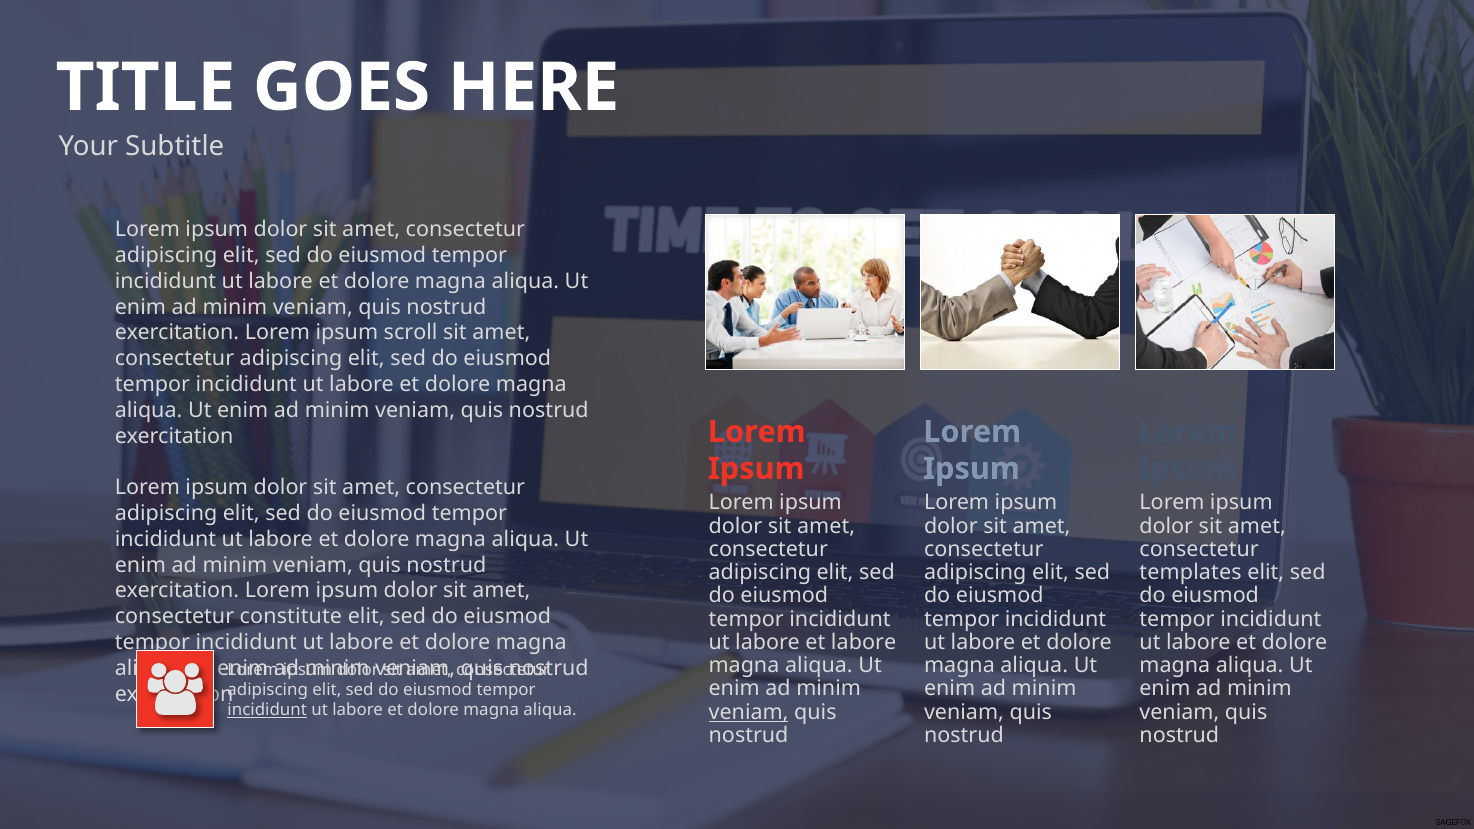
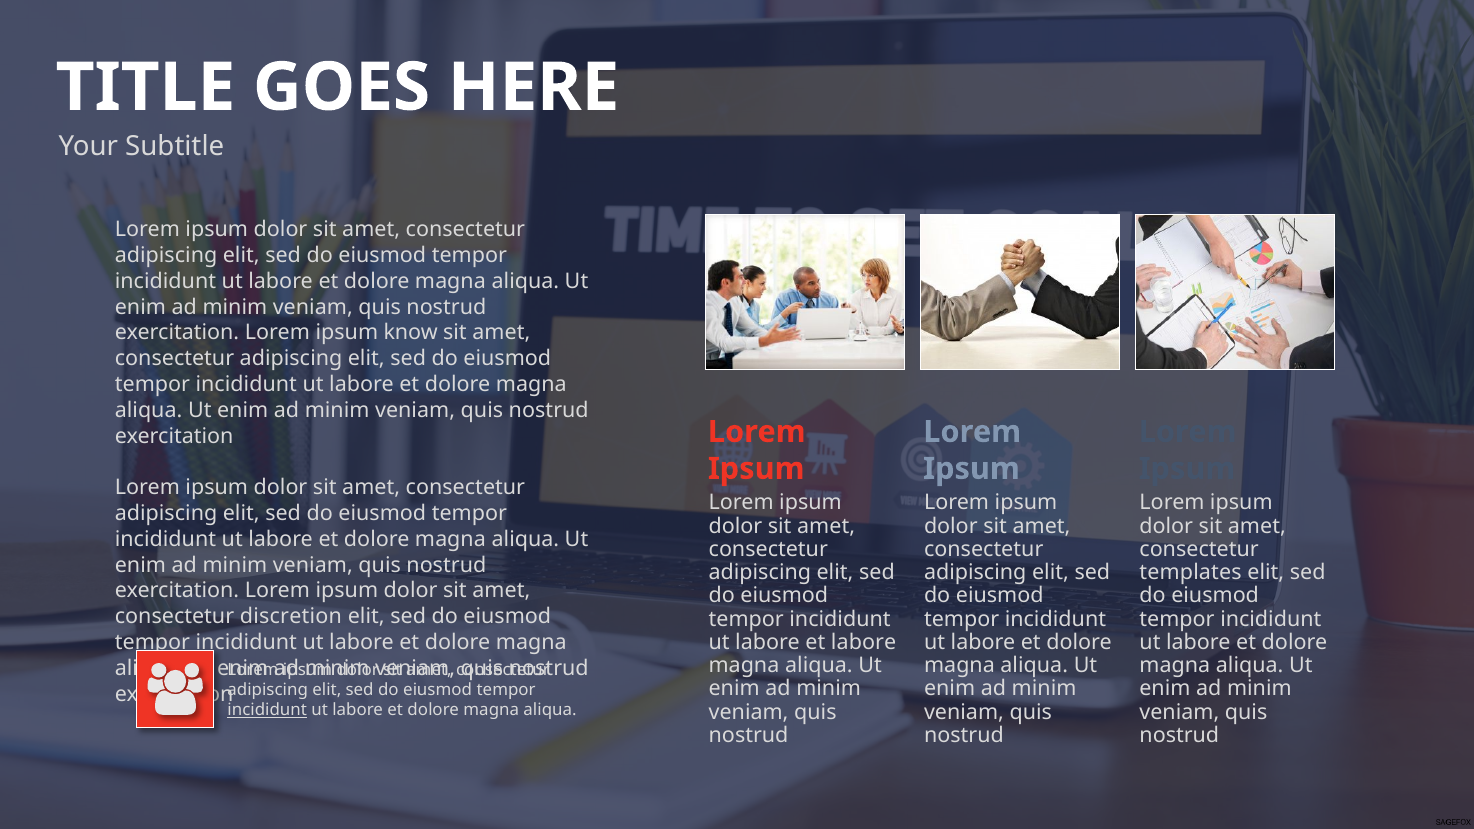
scroll: scroll -> know (411, 333)
constitute: constitute -> discretion (291, 617)
veniam underline: present -> none (749, 712)
